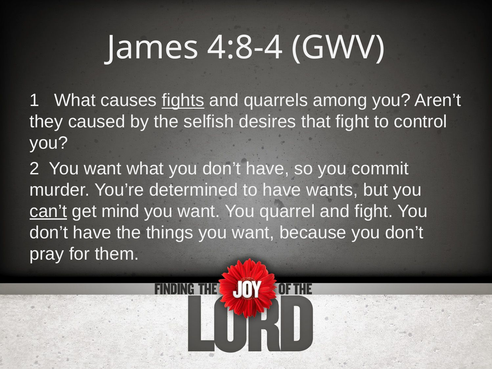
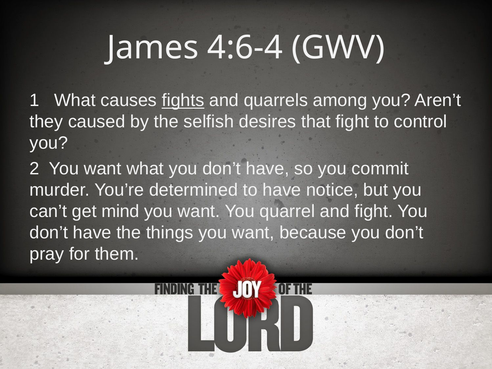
4:8-4: 4:8-4 -> 4:6-4 (245, 48)
wants: wants -> notice (332, 190)
can’t underline: present -> none (48, 211)
